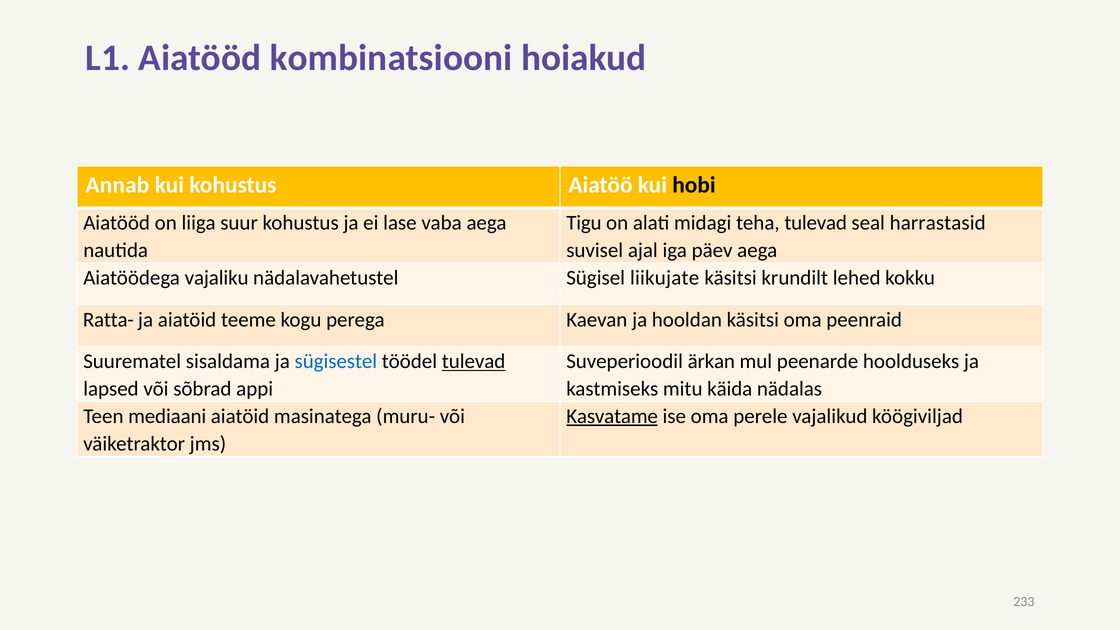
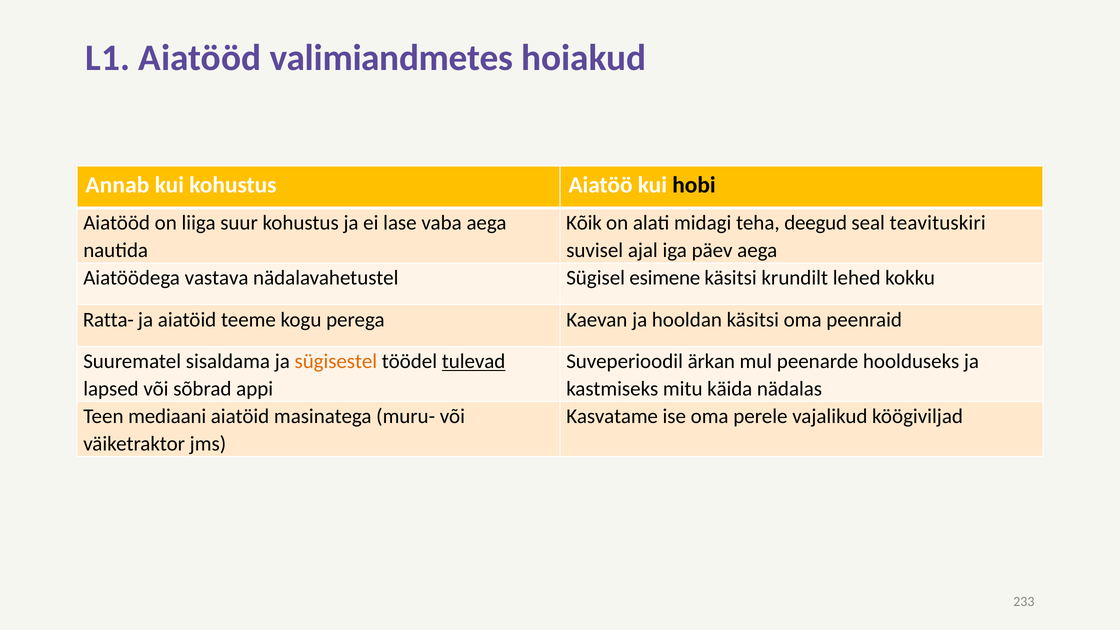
kombinatsiooni: kombinatsiooni -> valimiandmetes (391, 58)
Tigu: Tigu -> Kõik (584, 223)
teha tulevad: tulevad -> deegud (816, 223)
harrastasid: harrastasid -> teavituskiri (938, 223)
vajaliku: vajaliku -> vastava (217, 278)
liikujate: liikujate -> esimene (665, 278)
sügisestel colour: blue -> orange (336, 361)
Kasvatame underline: present -> none (612, 416)
